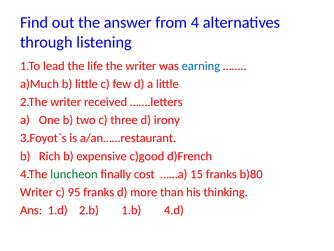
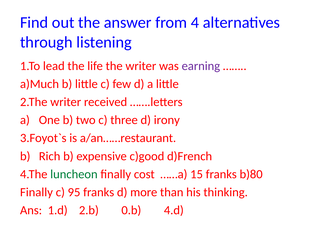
earning colour: blue -> purple (201, 66)
Writer: Writer -> Finally (36, 192)
1.b: 1.b -> 0.b (131, 210)
